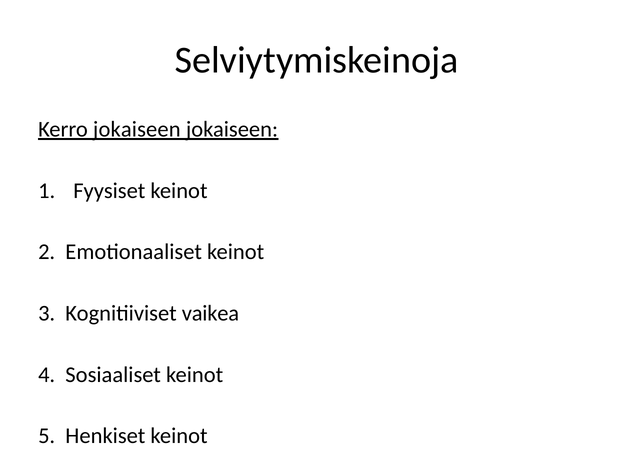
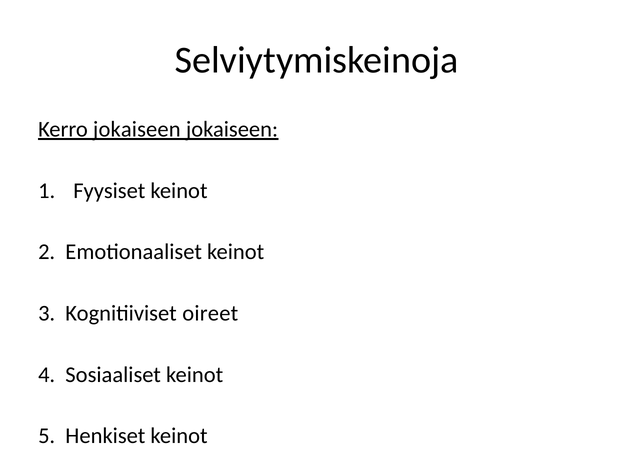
vaikea: vaikea -> oireet (210, 313)
